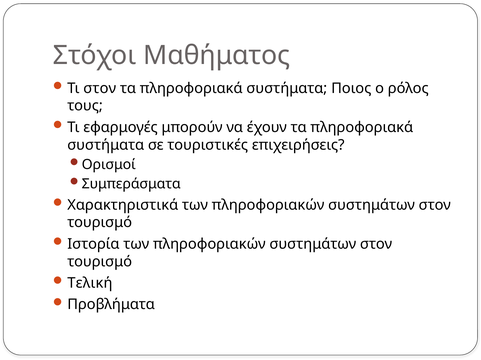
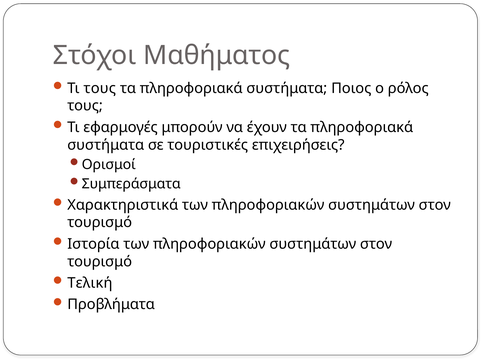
Τι στον: στον -> τους (100, 88)
